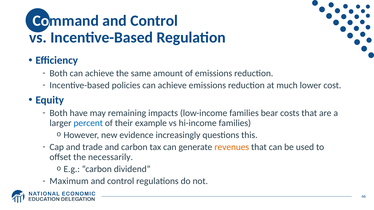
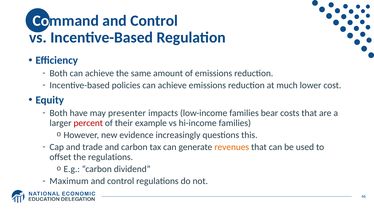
remaining: remaining -> presenter (127, 113)
percent colour: blue -> red (88, 123)
the necessarily: necessarily -> regulations (111, 157)
